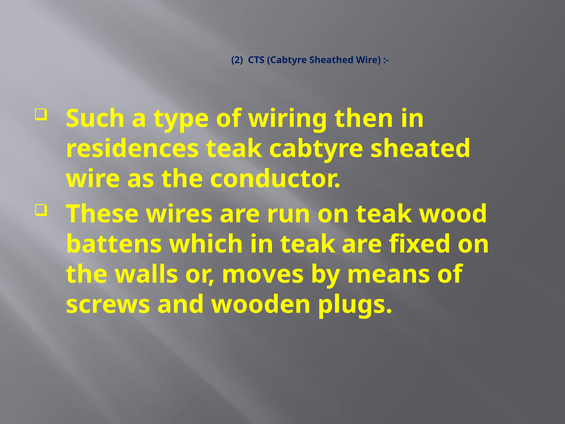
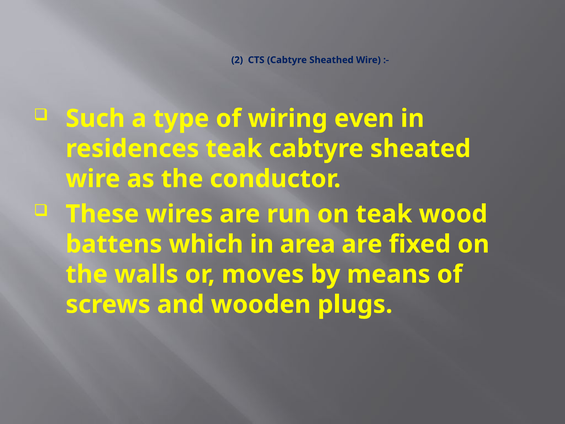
then: then -> even (364, 118)
in teak: teak -> area (308, 244)
